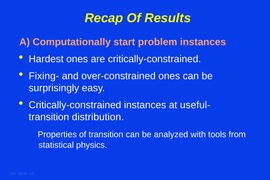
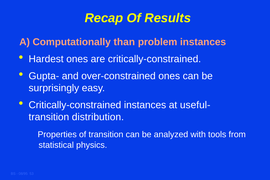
start: start -> than (124, 42)
Fixing-: Fixing- -> Gupta- (44, 76)
